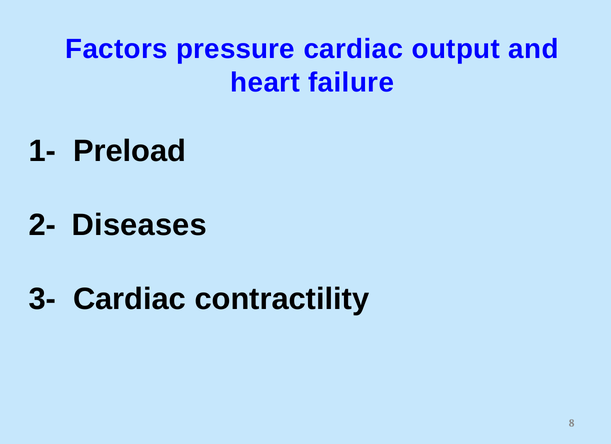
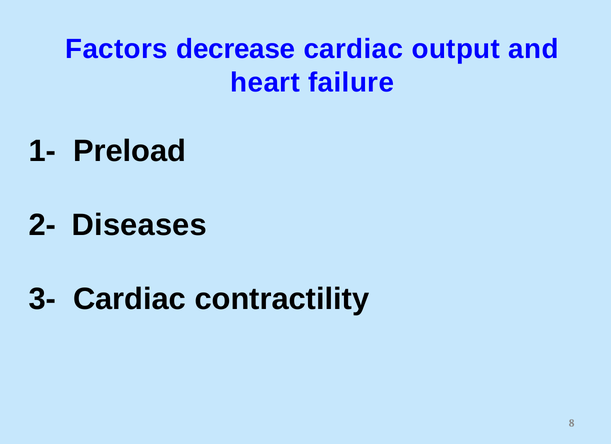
pressure: pressure -> decrease (236, 49)
